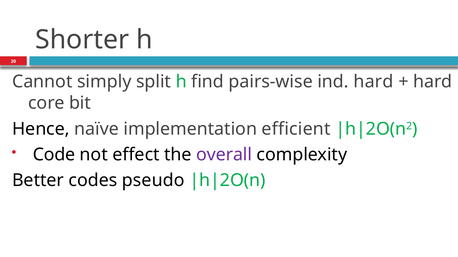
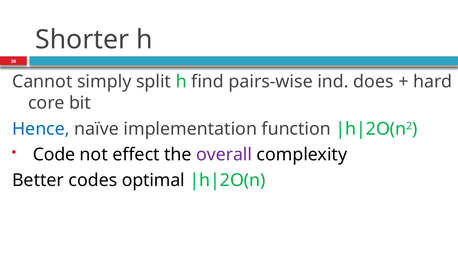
ind hard: hard -> does (373, 82)
Hence colour: black -> blue (41, 129)
efficient: efficient -> function (296, 129)
pseudo: pseudo -> optimal (153, 181)
